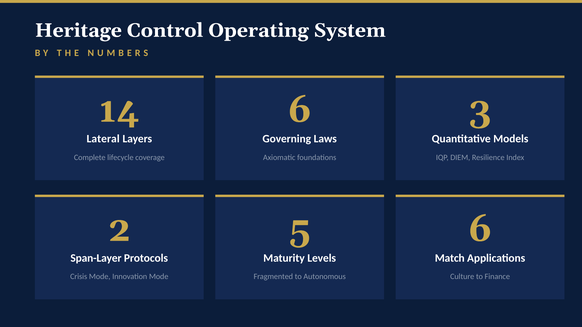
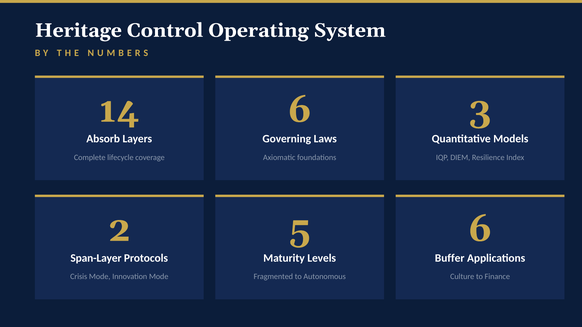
Lateral: Lateral -> Absorb (103, 139)
Match: Match -> Buffer (450, 258)
